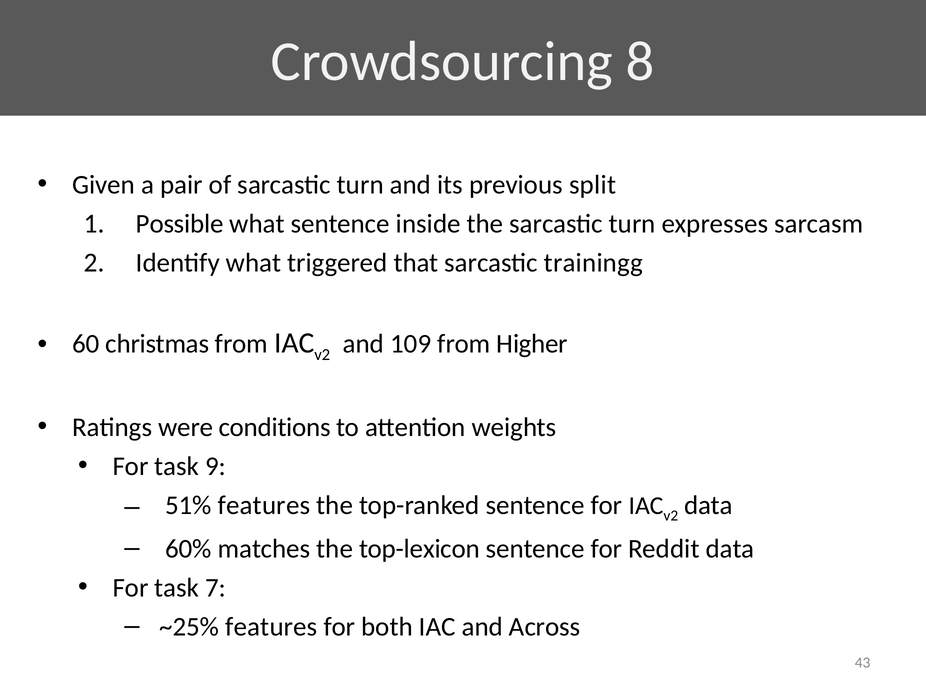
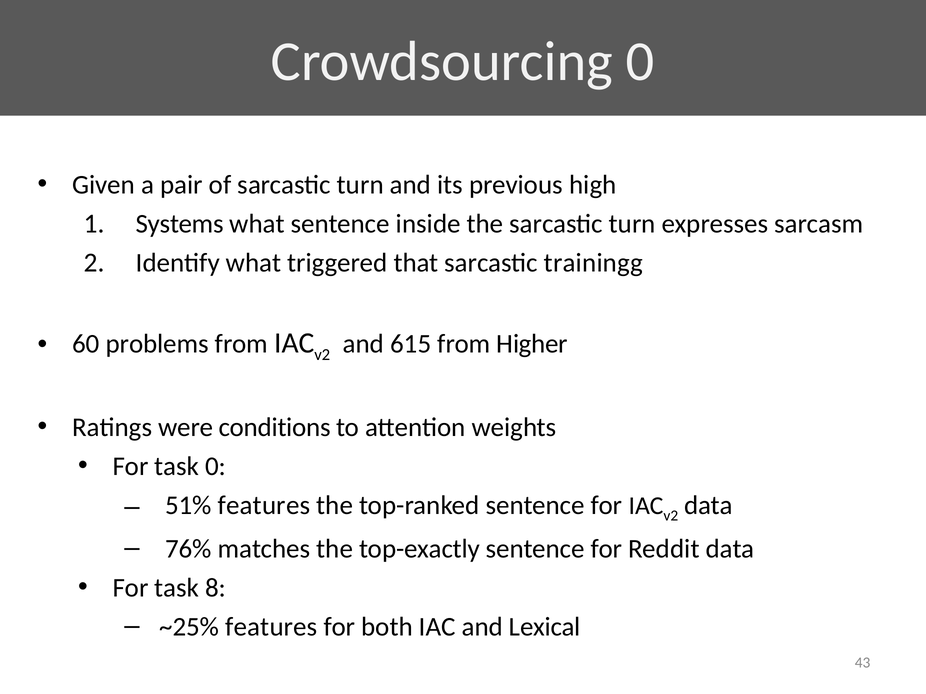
Crowdsourcing 8: 8 -> 0 (640, 62)
split: split -> high (593, 185)
Possible: Possible -> Systems (180, 224)
christmas: christmas -> problems (157, 344)
109: 109 -> 615 (411, 344)
task 9: 9 -> 0 (216, 467)
60%: 60% -> 76% (188, 549)
top-lexicon: top-lexicon -> top-exactly (419, 549)
7: 7 -> 8 (216, 588)
Across: Across -> Lexical (545, 627)
